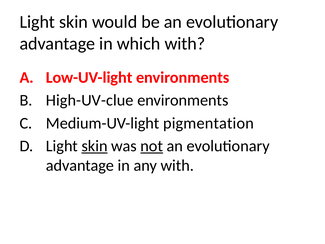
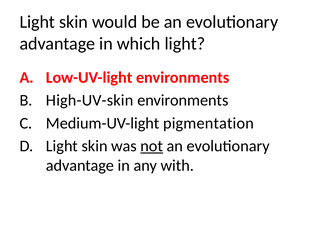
which with: with -> light (185, 43)
High-UV-clue: High-UV-clue -> High-UV-skin (90, 100)
skin underline: present -> none (95, 146)
